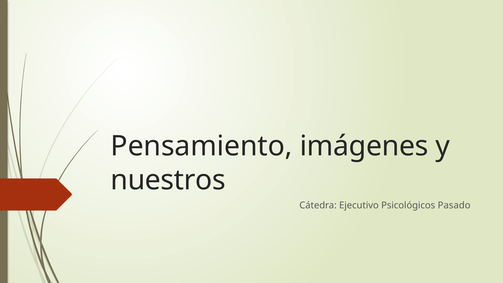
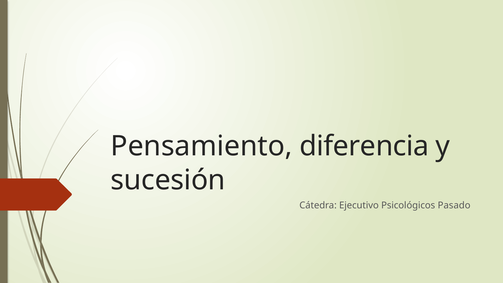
imágenes: imágenes -> diferencia (364, 146)
nuestros: nuestros -> sucesión (168, 180)
